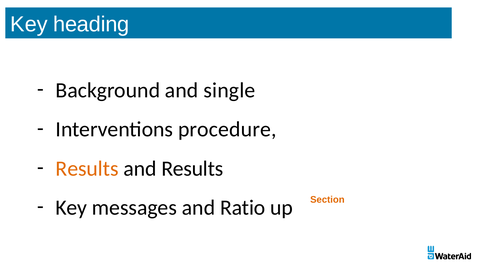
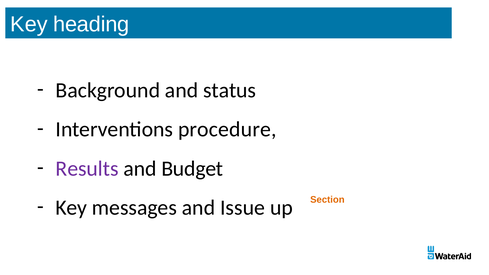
single: single -> status (230, 90)
Results colour: orange -> purple (87, 169)
and Results: Results -> Budget (192, 169)
Ratio: Ratio -> Issue (243, 208)
